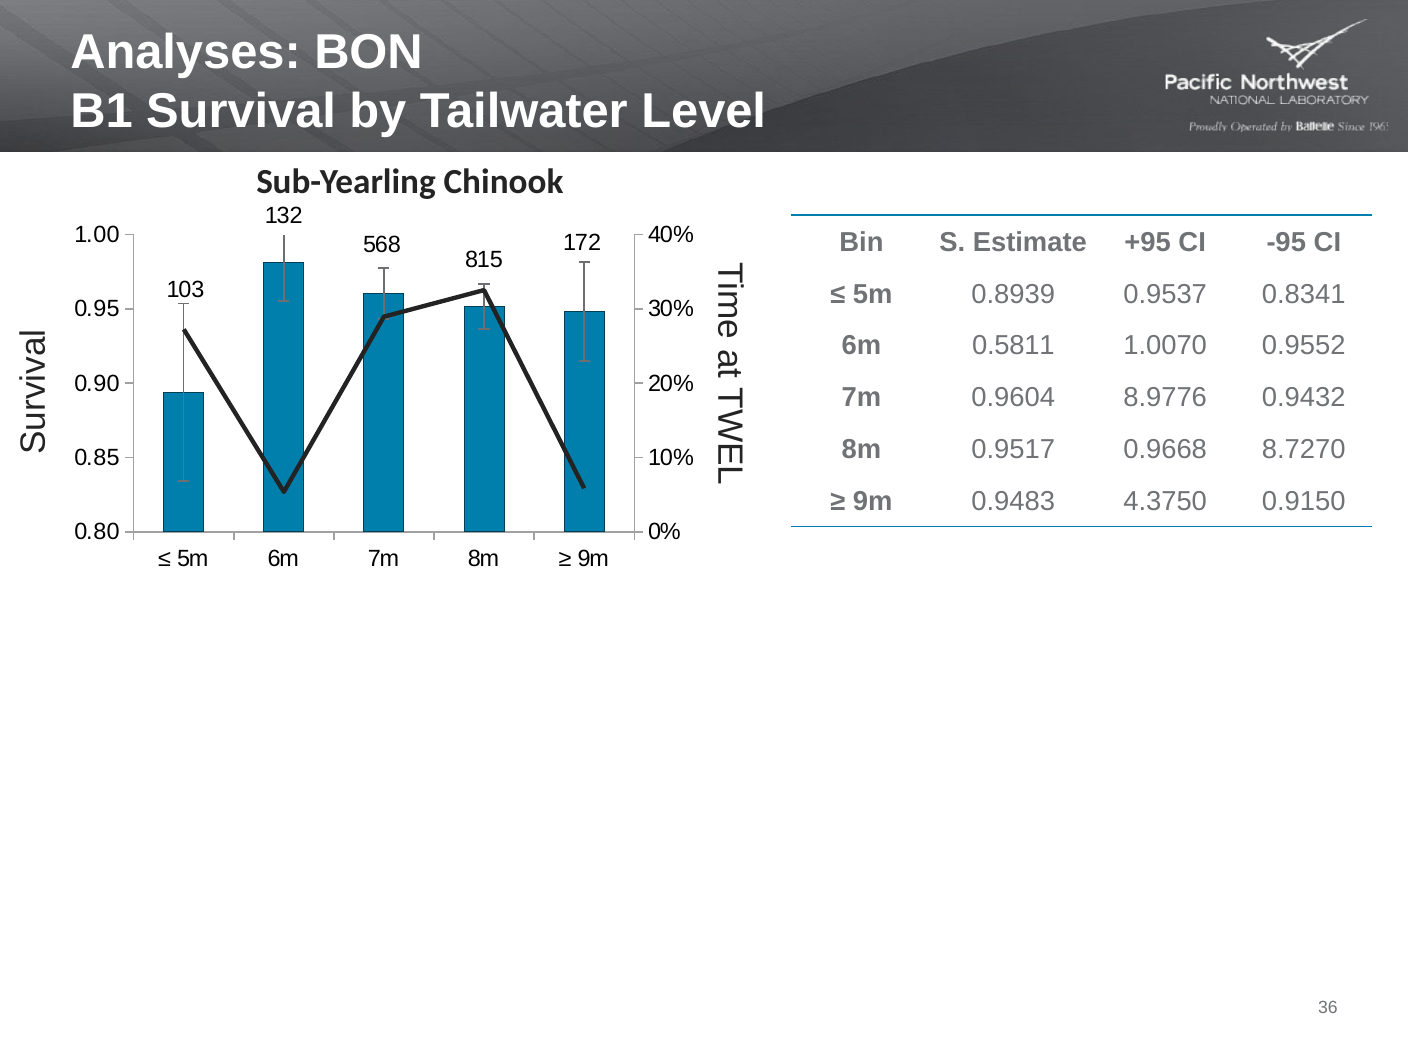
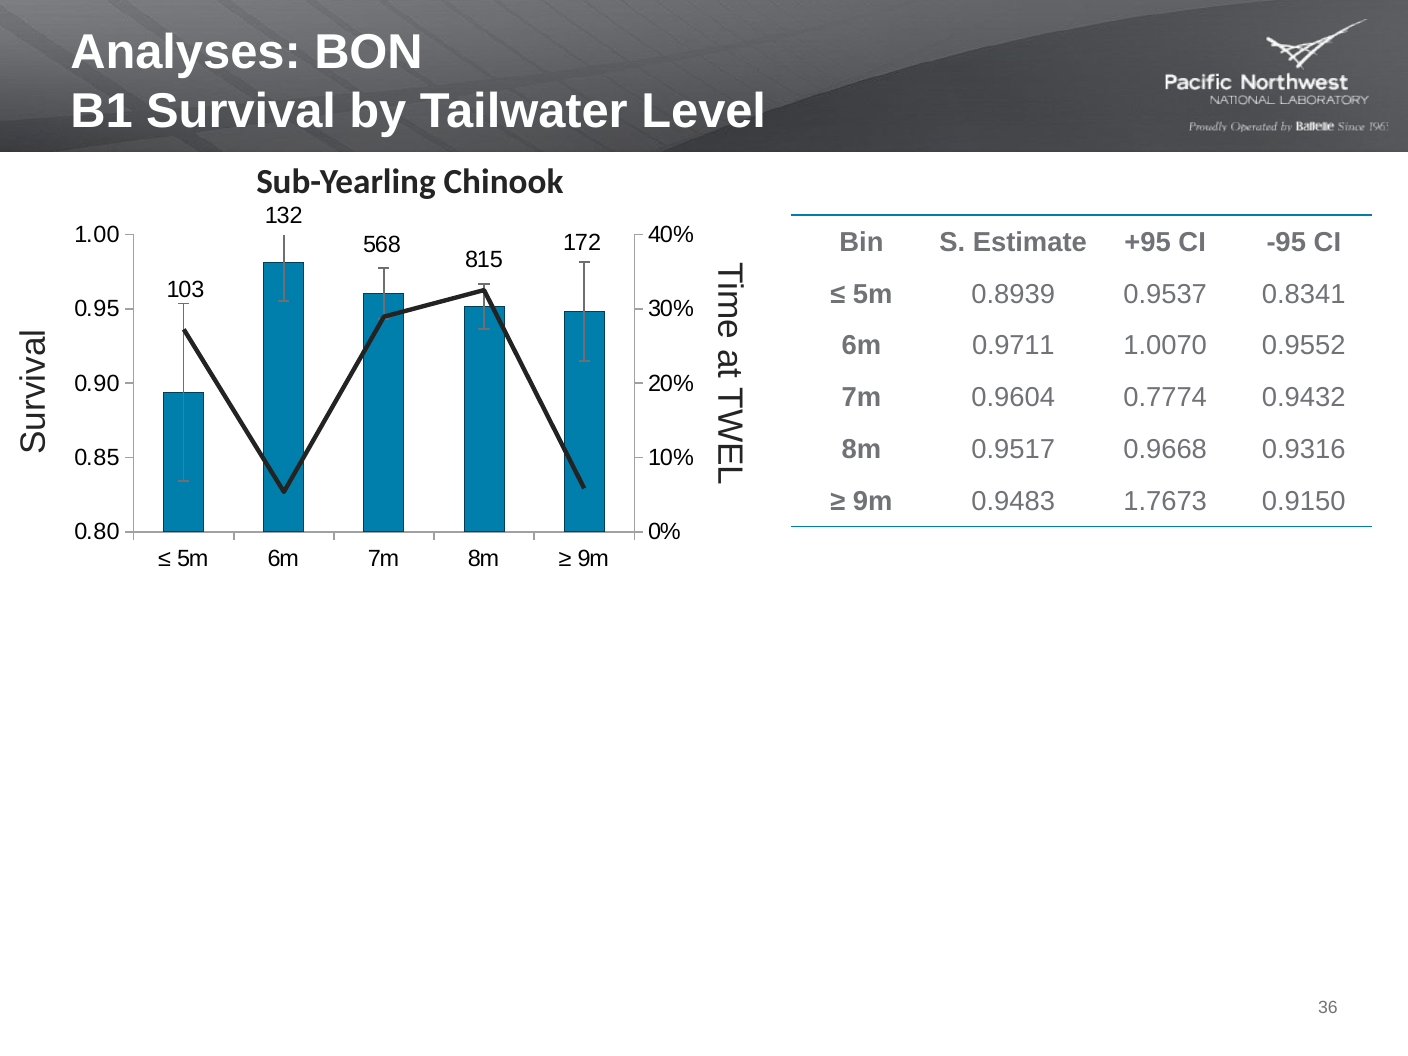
0.5811: 0.5811 -> 0.9711 (1013, 346)
8.9776: 8.9776 -> 0.7774 (1165, 398)
8.7270: 8.7270 -> 0.9316 (1304, 450)
4.3750: 4.3750 -> 1.7673 (1165, 502)
